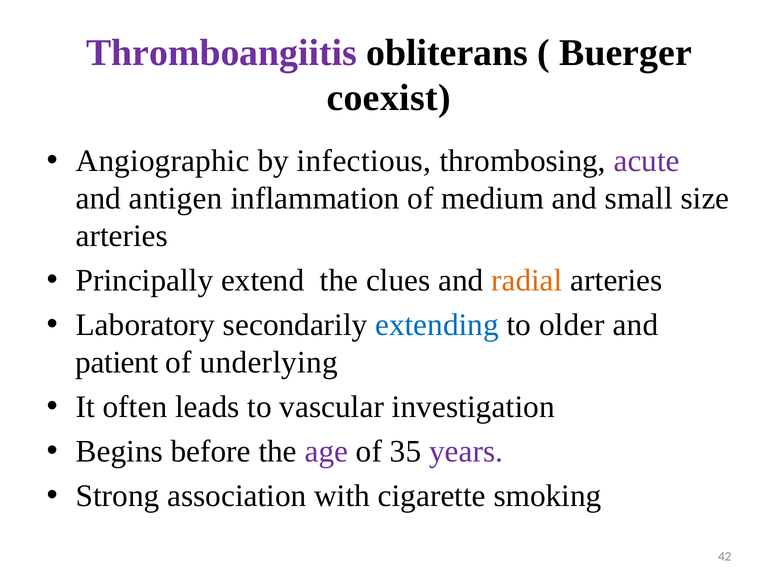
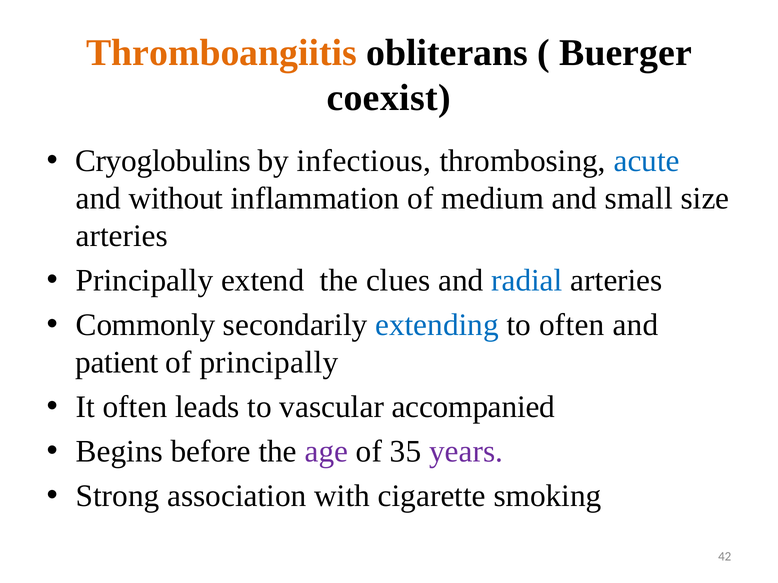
Thromboangiitis colour: purple -> orange (222, 53)
Angiographic: Angiographic -> Cryoglobulins (163, 161)
acute colour: purple -> blue (647, 161)
antigen: antigen -> without (176, 199)
radial colour: orange -> blue (527, 281)
Laboratory: Laboratory -> Commonly (146, 325)
to older: older -> often (572, 325)
of underlying: underlying -> principally (269, 363)
investigation: investigation -> accompanied (473, 407)
